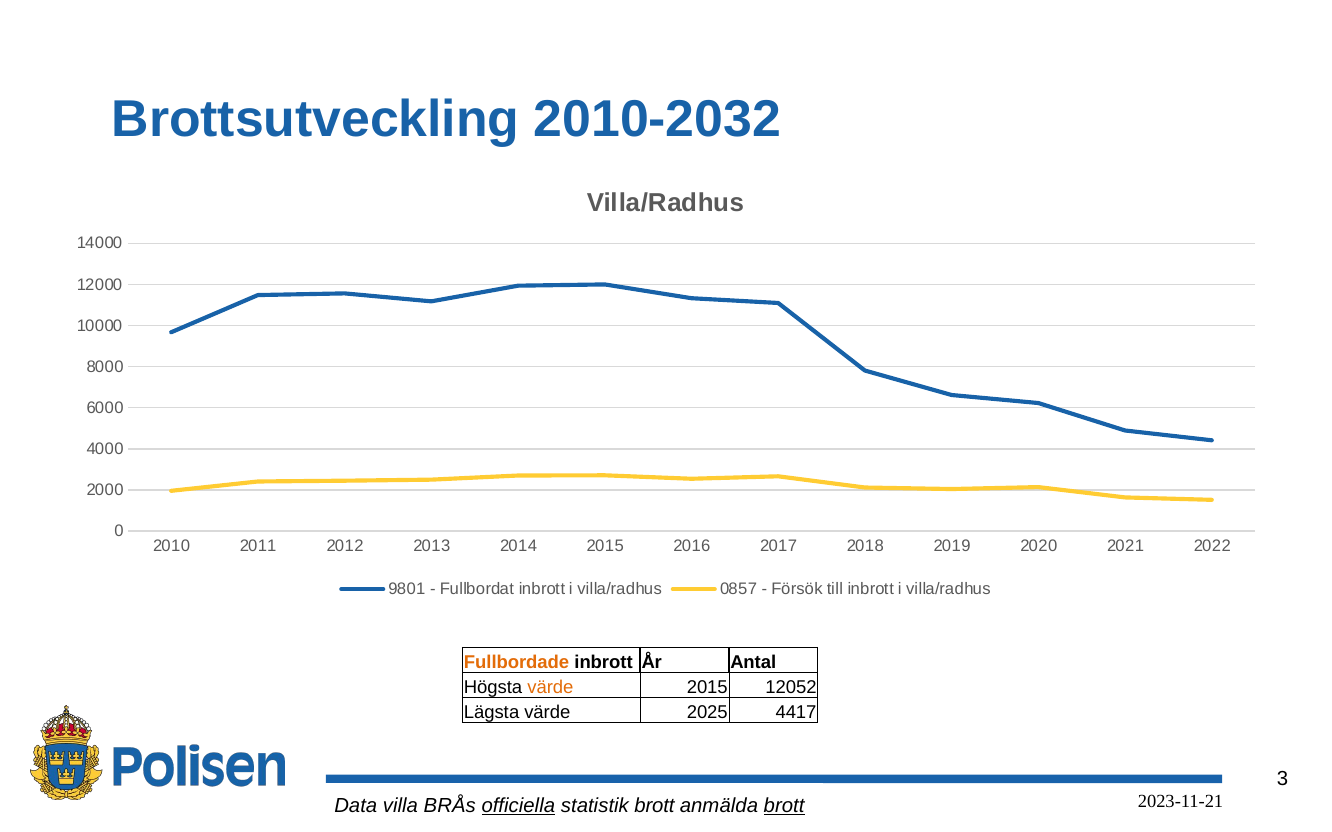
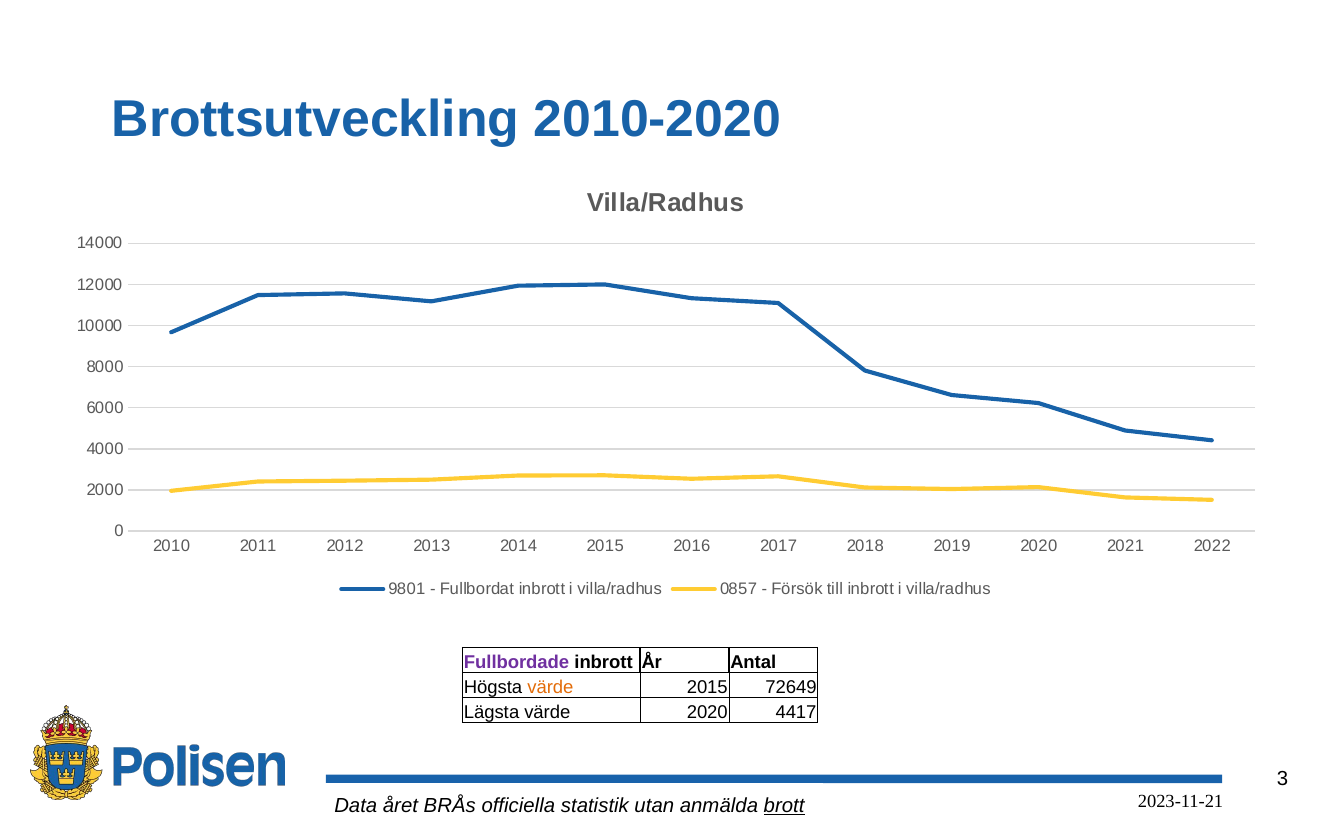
2010-2032: 2010-2032 -> 2010-2020 (657, 119)
Fullbordade colour: orange -> purple (517, 663)
12052: 12052 -> 72649 (791, 688)
värde 2025: 2025 -> 2020 (707, 713)
villa: villa -> året (400, 806)
officiella underline: present -> none (518, 806)
statistik brott: brott -> utan (654, 806)
